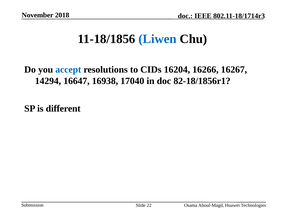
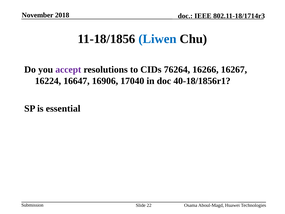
accept colour: blue -> purple (68, 70)
16204: 16204 -> 76264 (177, 70)
14294: 14294 -> 16224 (48, 81)
16938: 16938 -> 16906 (105, 81)
82-18/1856r1: 82-18/1856r1 -> 40-18/1856r1 (202, 81)
different: different -> essential (63, 109)
